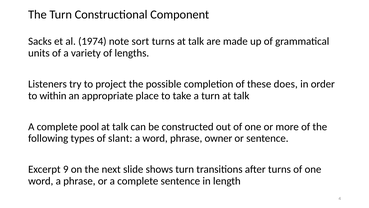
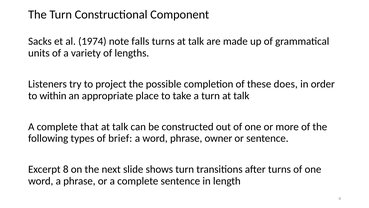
sort: sort -> falls (140, 41)
pool: pool -> that (89, 126)
slant: slant -> brief (120, 138)
9: 9 -> 8 (66, 169)
